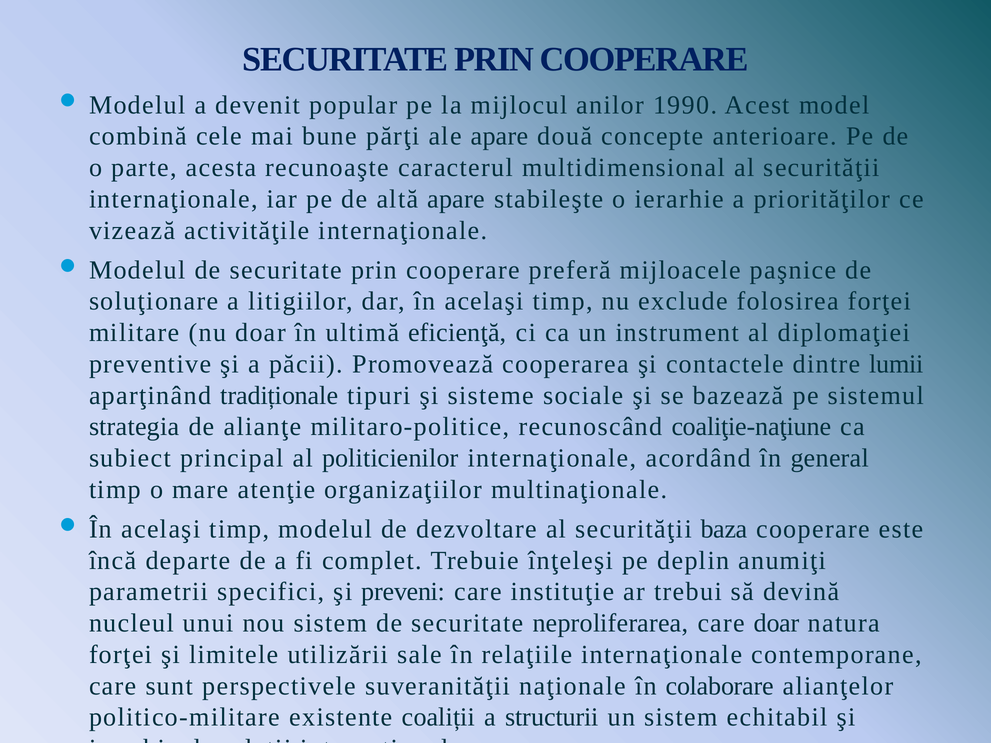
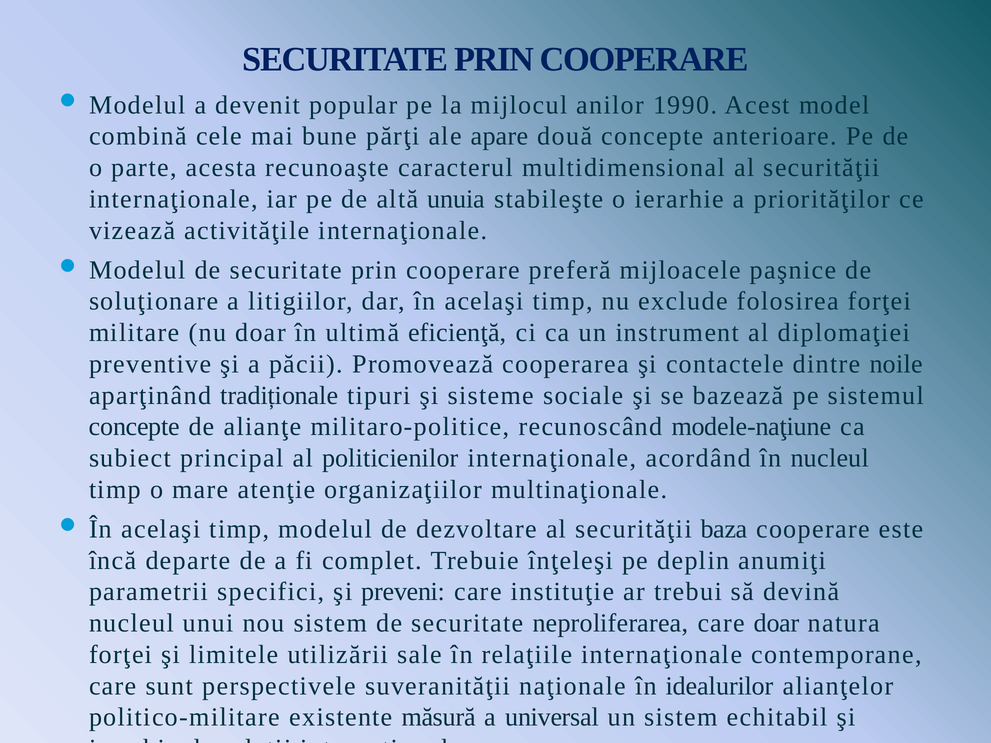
altă apare: apare -> unuia (456, 199)
lumii: lumii -> noile (896, 364)
strategia: strategia -> concepte (134, 427)
coaliţie-naţiune: coaliţie-naţiune -> modele-naţiune (751, 427)
în general: general -> nucleul (830, 458)
colaborare: colaborare -> idealurilor (720, 686)
coaliții: coaliții -> măsură (439, 718)
structurii: structurii -> universal (552, 718)
